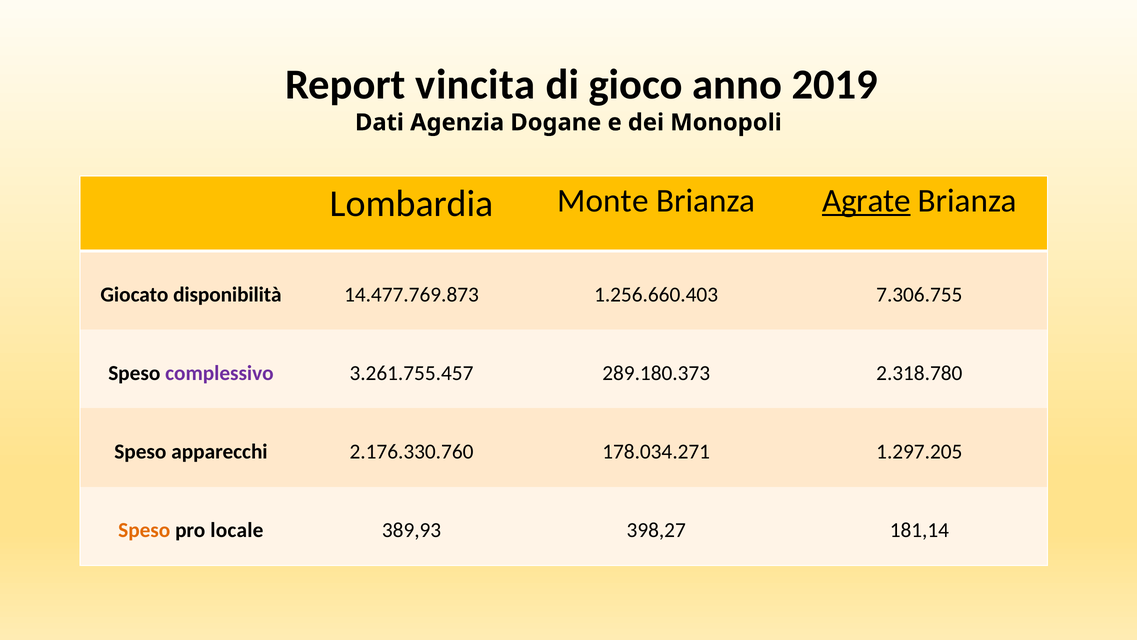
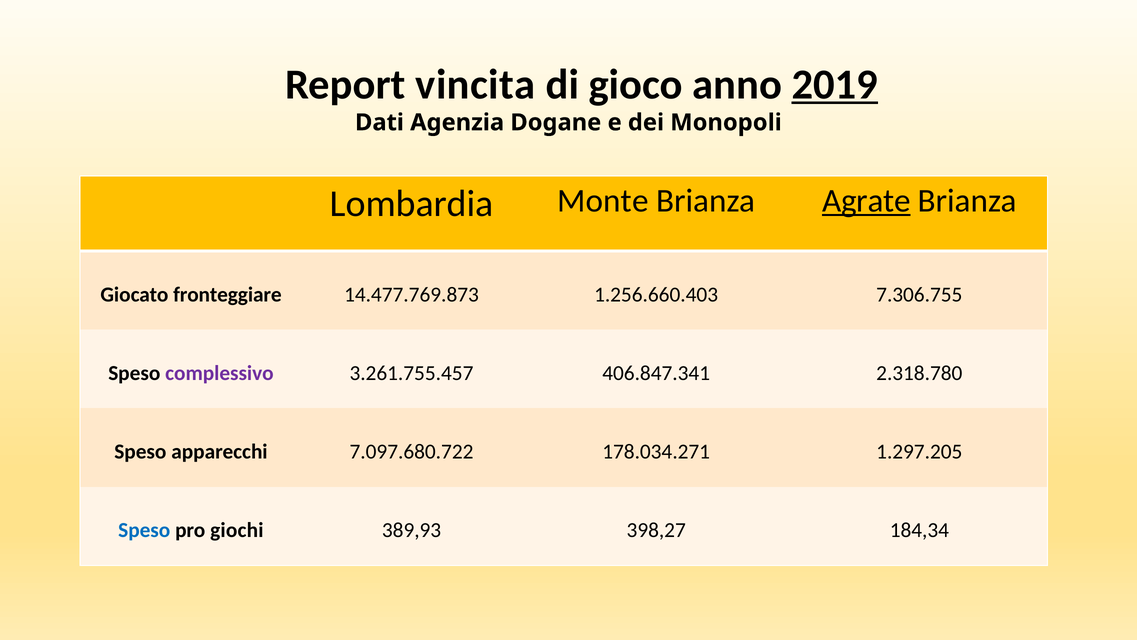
2019 underline: none -> present (835, 84)
disponibilità: disponibilità -> fronteggiare (227, 294)
289.180.373: 289.180.373 -> 406.847.341 (656, 373)
2.176.330.760: 2.176.330.760 -> 7.097.680.722 (412, 451)
Speso colour: orange -> blue (144, 530)
locale: locale -> giochi (237, 530)
181,14: 181,14 -> 184,34 (919, 530)
